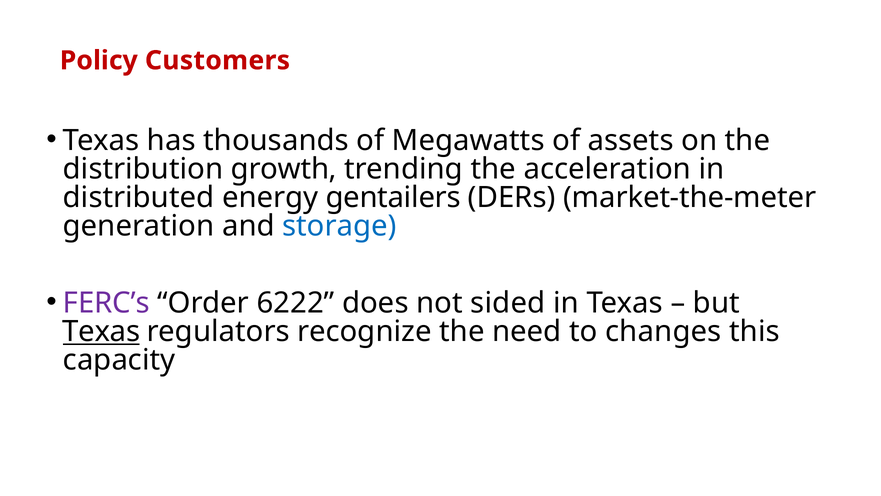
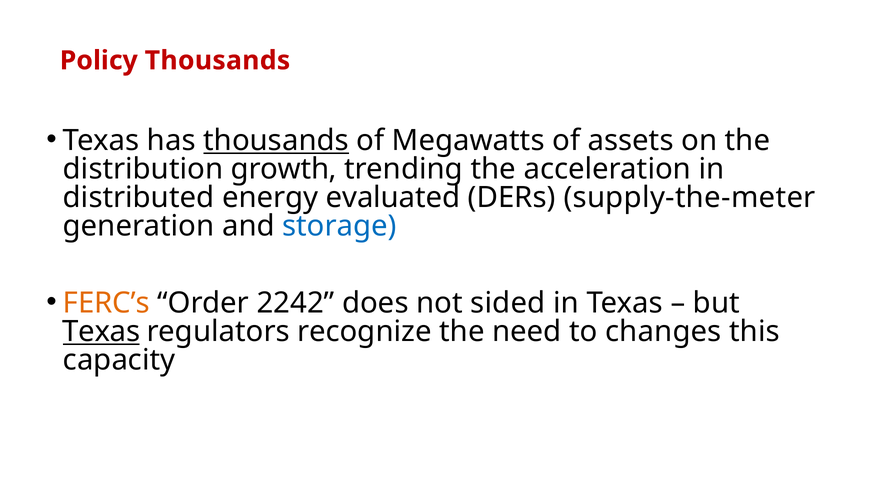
Policy Customers: Customers -> Thousands (217, 60)
thousands underline: none -> present (276, 140)
gentailers: gentailers -> evaluated (393, 198)
market-the-meter: market-the-meter -> supply-the-meter (690, 198)
FERC’s colour: purple -> orange (106, 303)
6222: 6222 -> 2242 (296, 303)
